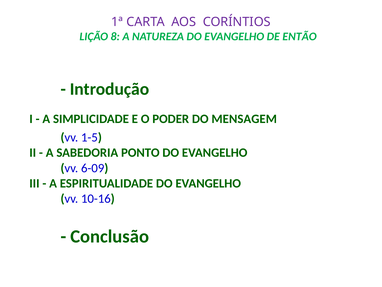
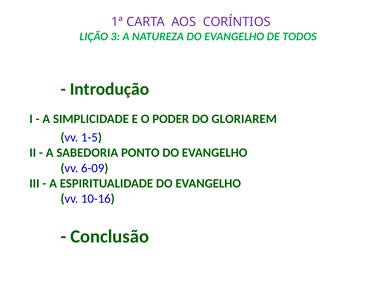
8: 8 -> 3 (115, 36)
ENTÃO: ENTÃO -> TODOS (300, 36)
MENSAGEM: MENSAGEM -> GLORIAREM (244, 119)
